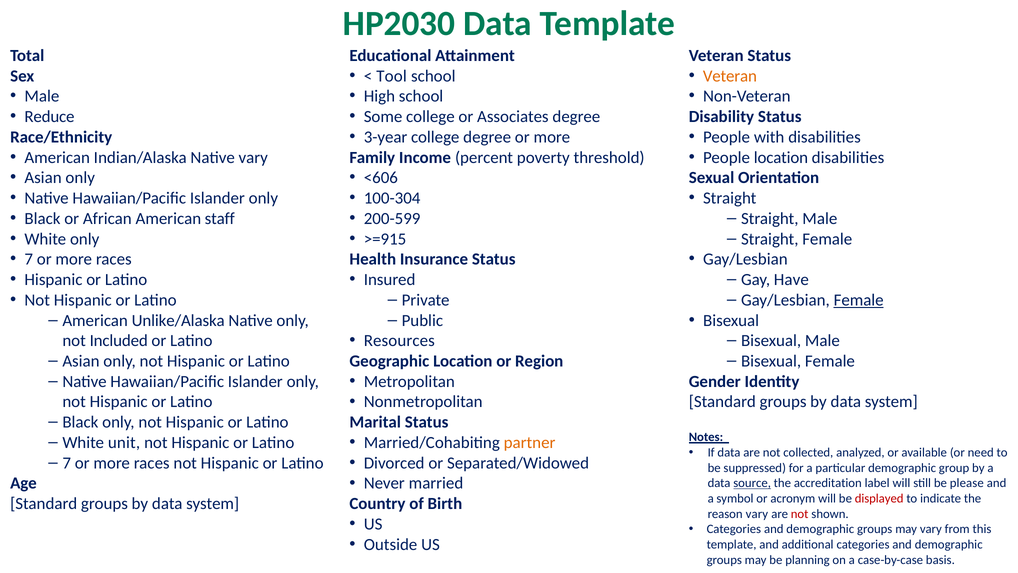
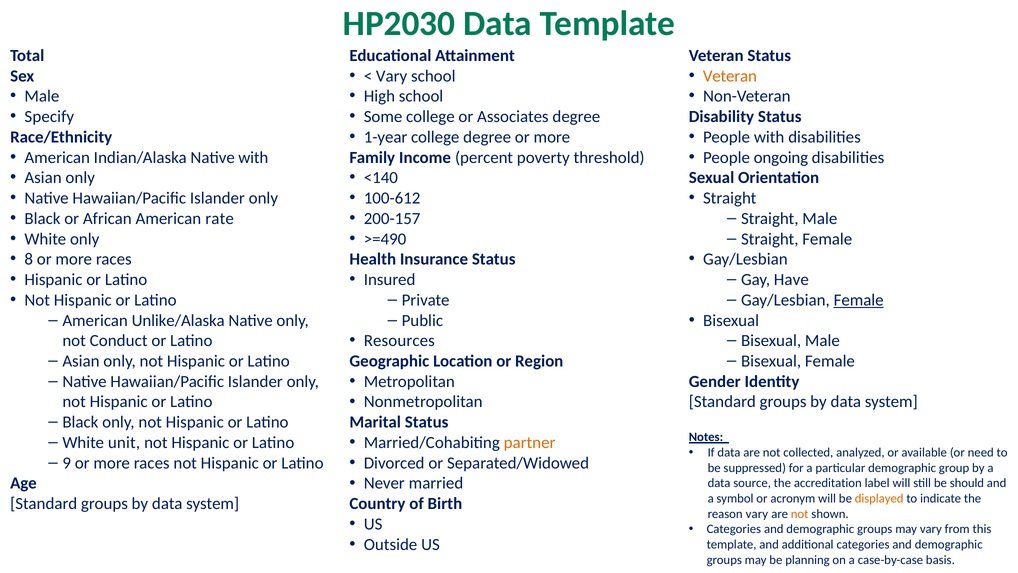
Tool: Tool -> Vary (392, 76)
Reduce: Reduce -> Specify (49, 117)
3-year: 3-year -> 1-year (386, 137)
Native vary: vary -> with (253, 157)
People location: location -> ongoing (781, 157)
<606: <606 -> <140 (381, 178)
100-304: 100-304 -> 100-612 (392, 198)
staff: staff -> rate (220, 218)
200-599: 200-599 -> 200-157 (392, 218)
>=915: >=915 -> >=490 (385, 239)
7: 7 -> 8 (29, 259)
Included: Included -> Conduct (119, 341)
7: 7 -> 9 (67, 463)
source underline: present -> none (752, 483)
please: please -> should (967, 483)
displayed colour: red -> orange (879, 498)
not colour: red -> orange (800, 514)
